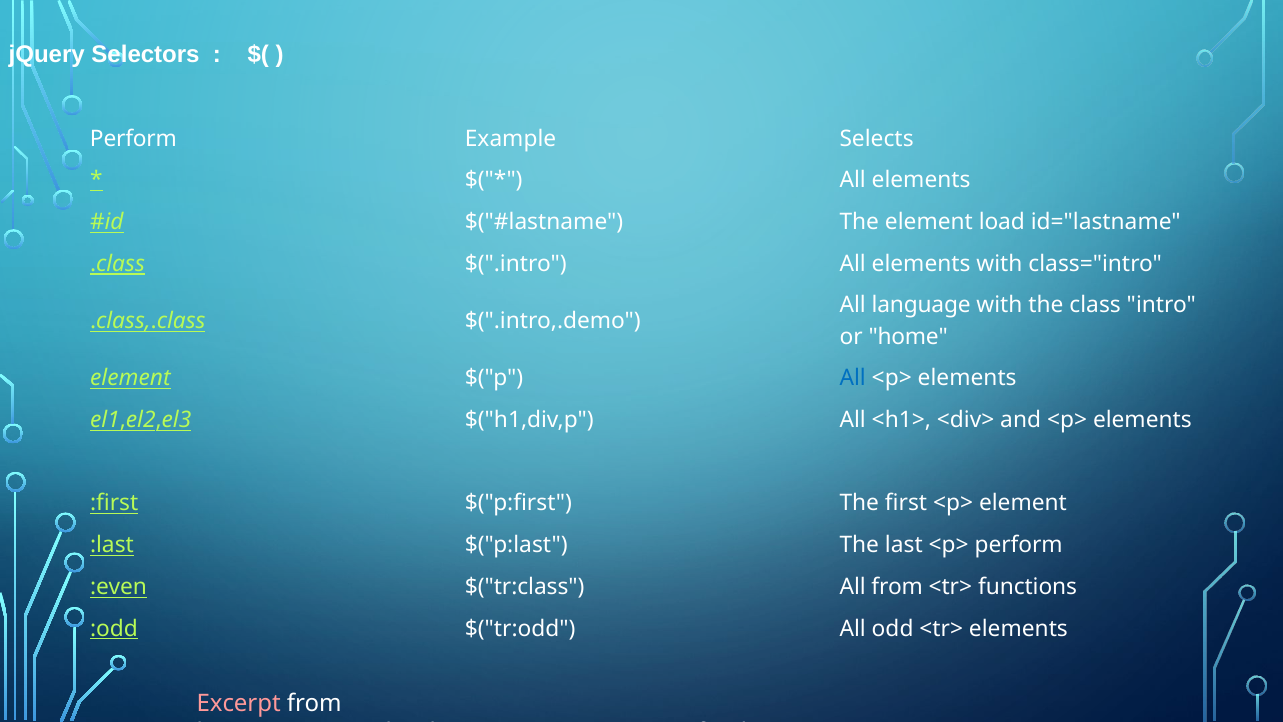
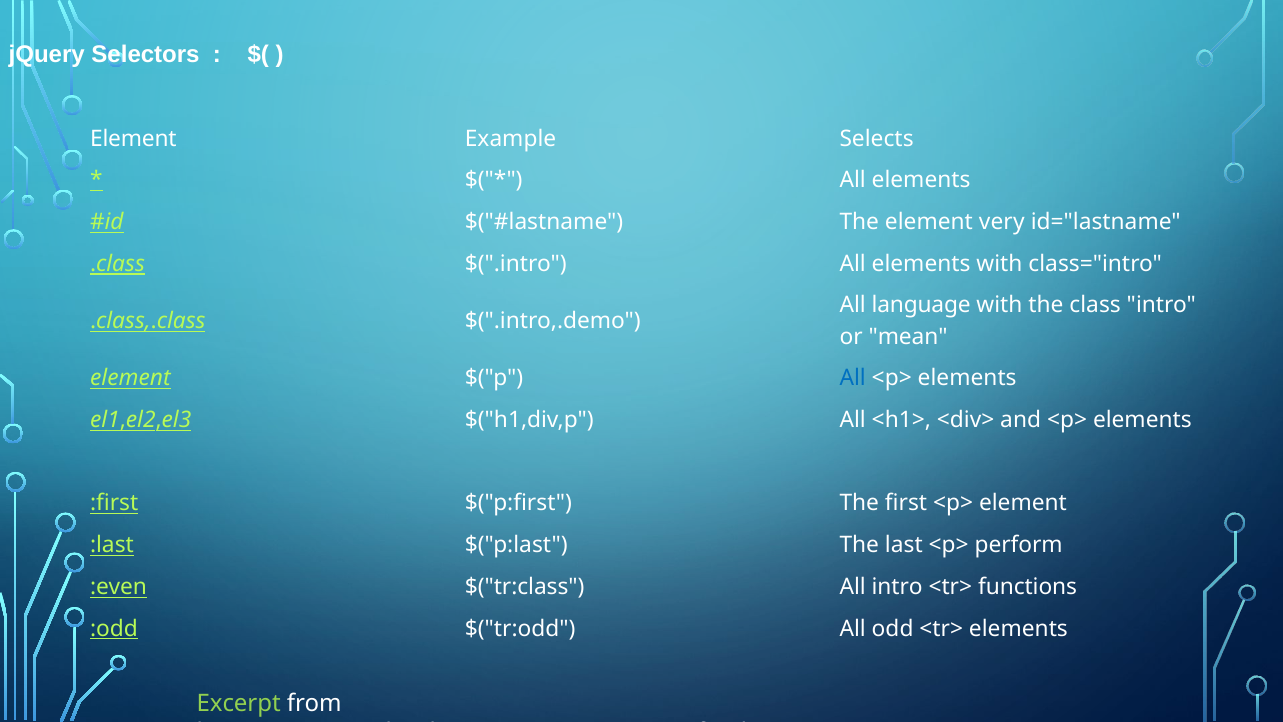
Perform: Perform -> Element (133, 139)
load: load -> very (1002, 222)
home: home -> mean (908, 336)
All from: from -> intro (897, 587)
Excerpt colour: pink -> light green (239, 704)
